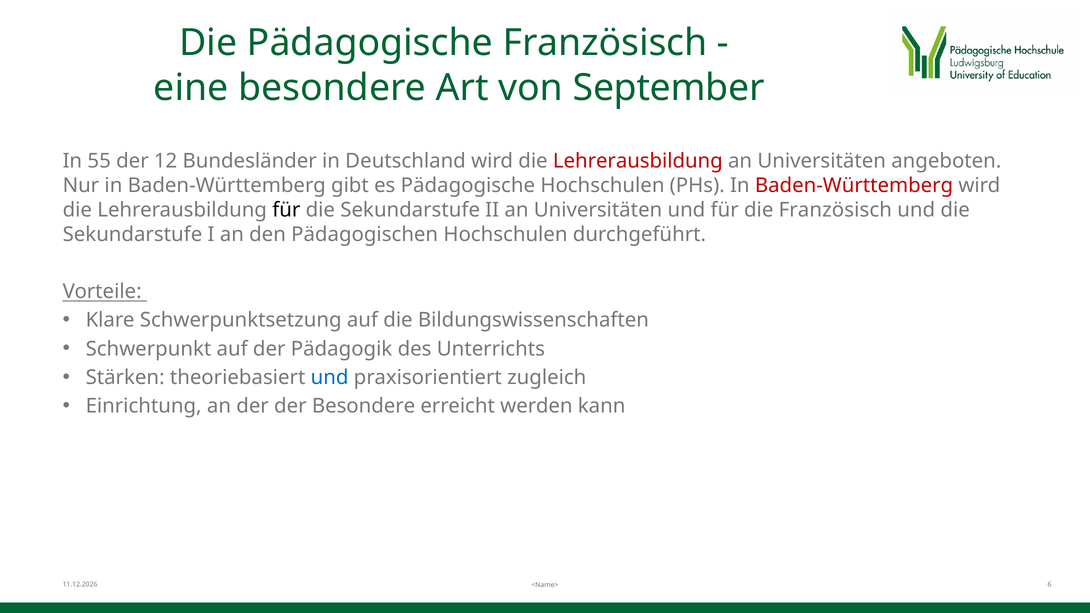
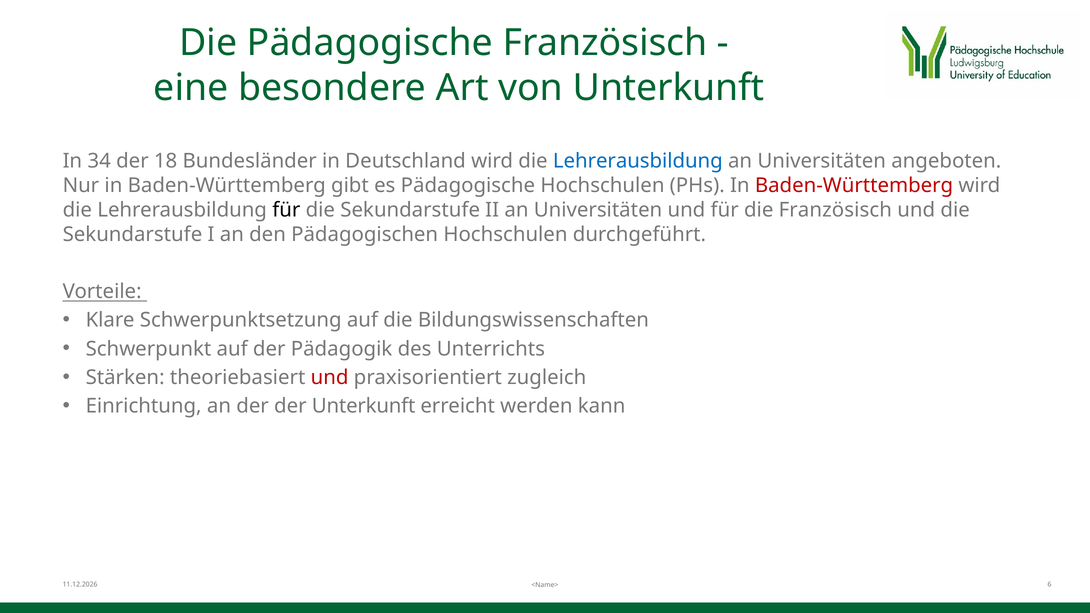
von September: September -> Unterkunft (669, 88)
55: 55 -> 34 (99, 161)
12: 12 -> 18 (166, 161)
Lehrerausbildung colour: red -> blue (638, 161)
und colour: blue -> red (330, 377)
der Besondere: Besondere -> Unterkunft (364, 406)
